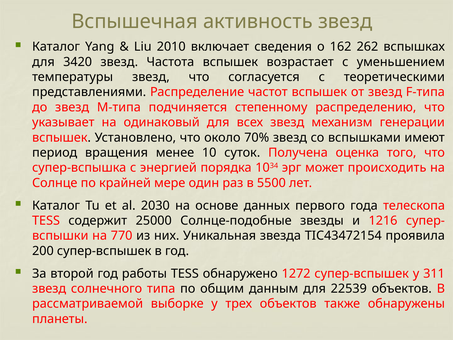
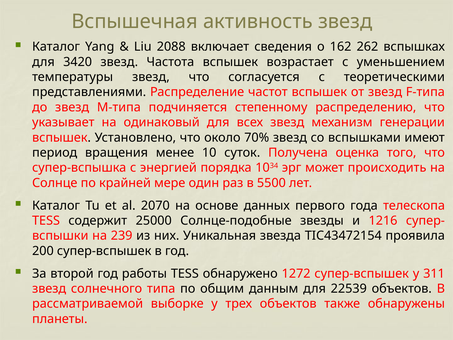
2010: 2010 -> 2088 (171, 47)
2030: 2030 -> 2070 (155, 205)
770: 770 -> 239 (122, 236)
